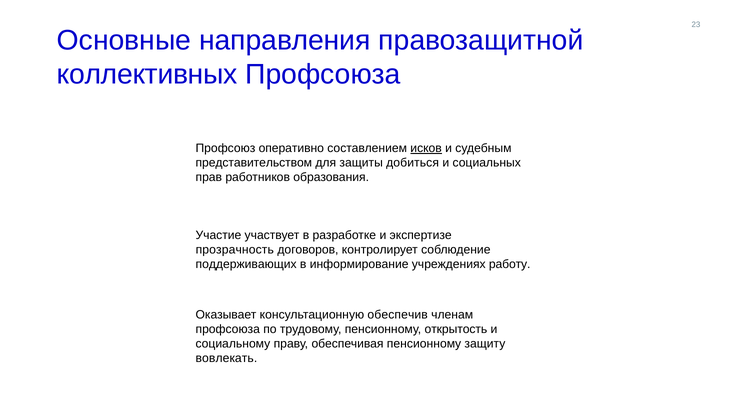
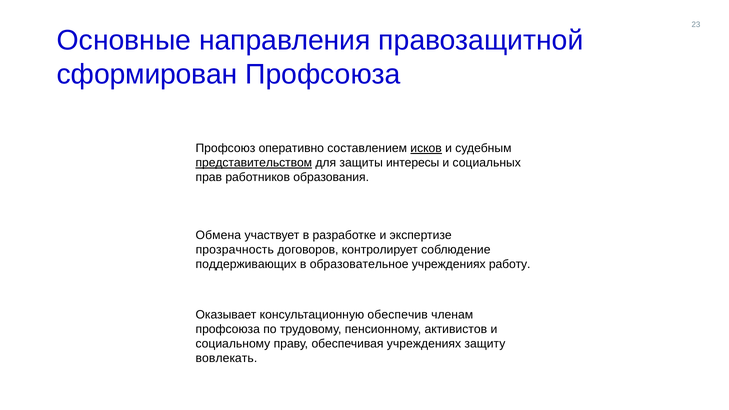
коллективных: коллективных -> сформирован (147, 74)
представительством underline: none -> present (254, 163)
добиться: добиться -> интересы (413, 163)
Участие: Участие -> Обмена (218, 235)
информирование: информирование -> образовательное (359, 264)
открытость: открытость -> активистов (456, 329)
обеспечивая пенсионному: пенсионному -> учреждениях (424, 344)
